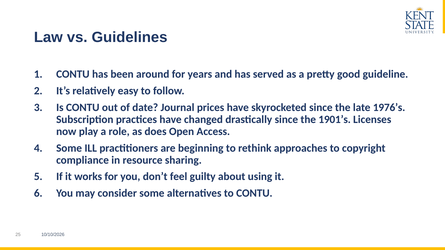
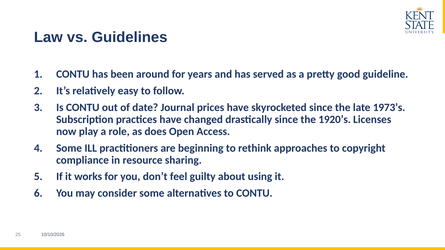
1976’s: 1976’s -> 1973’s (389, 108)
1901’s: 1901’s -> 1920’s (335, 120)
